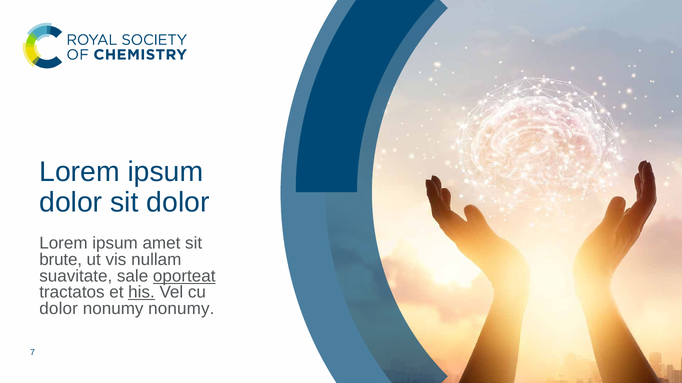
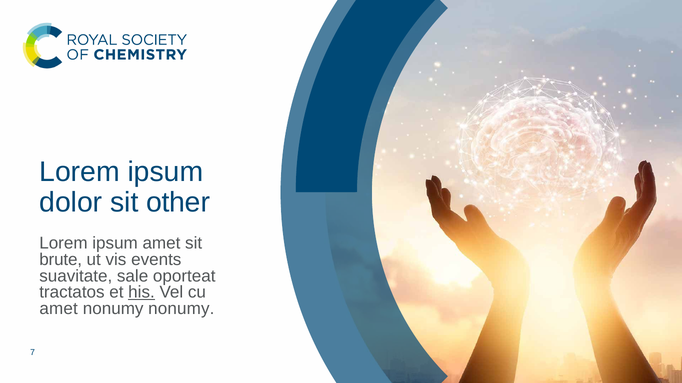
sit dolor: dolor -> other (178, 203)
nullam: nullam -> events (156, 260)
oporteat underline: present -> none (184, 276)
dolor: dolor -> amet (59, 309)
